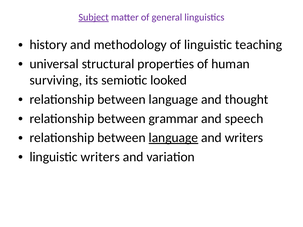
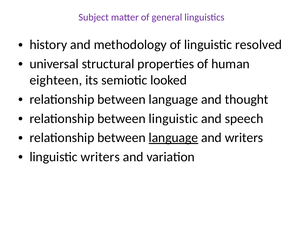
Subject underline: present -> none (94, 17)
teaching: teaching -> resolved (259, 45)
surviving: surviving -> eighteen (56, 80)
between grammar: grammar -> linguistic (173, 119)
